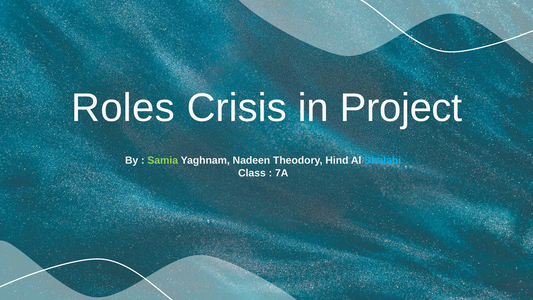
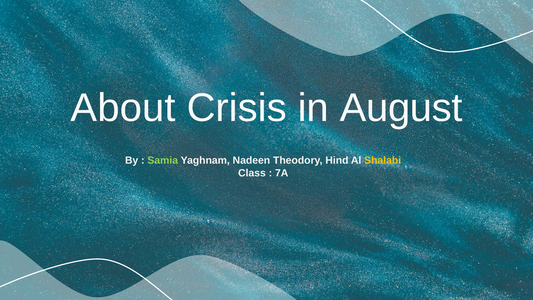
Roles: Roles -> About (123, 108)
Project: Project -> August (401, 108)
Shalabi colour: light blue -> yellow (383, 160)
